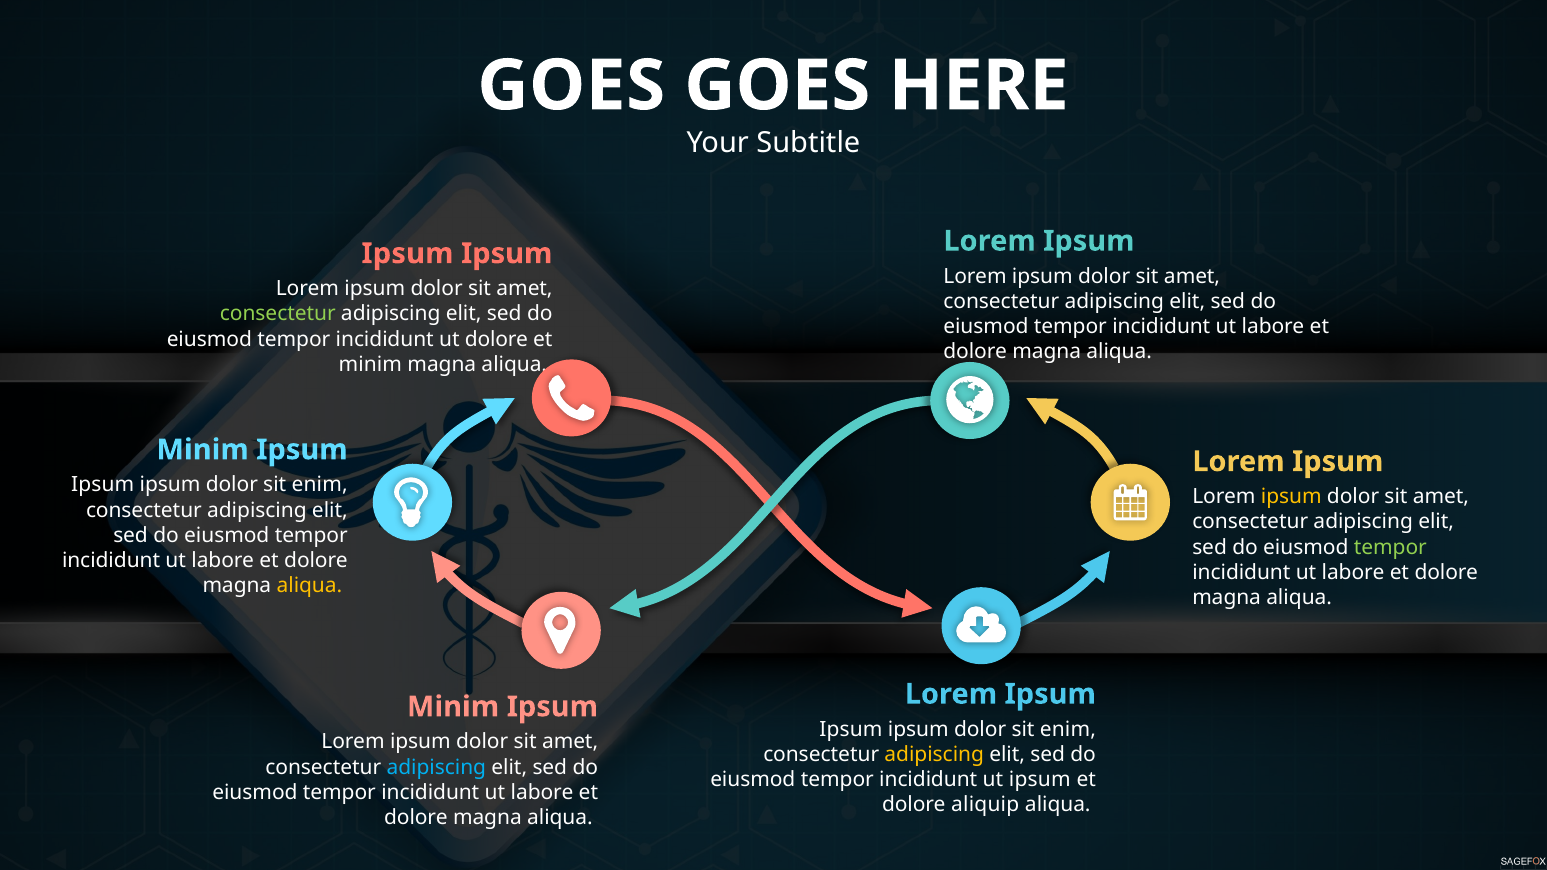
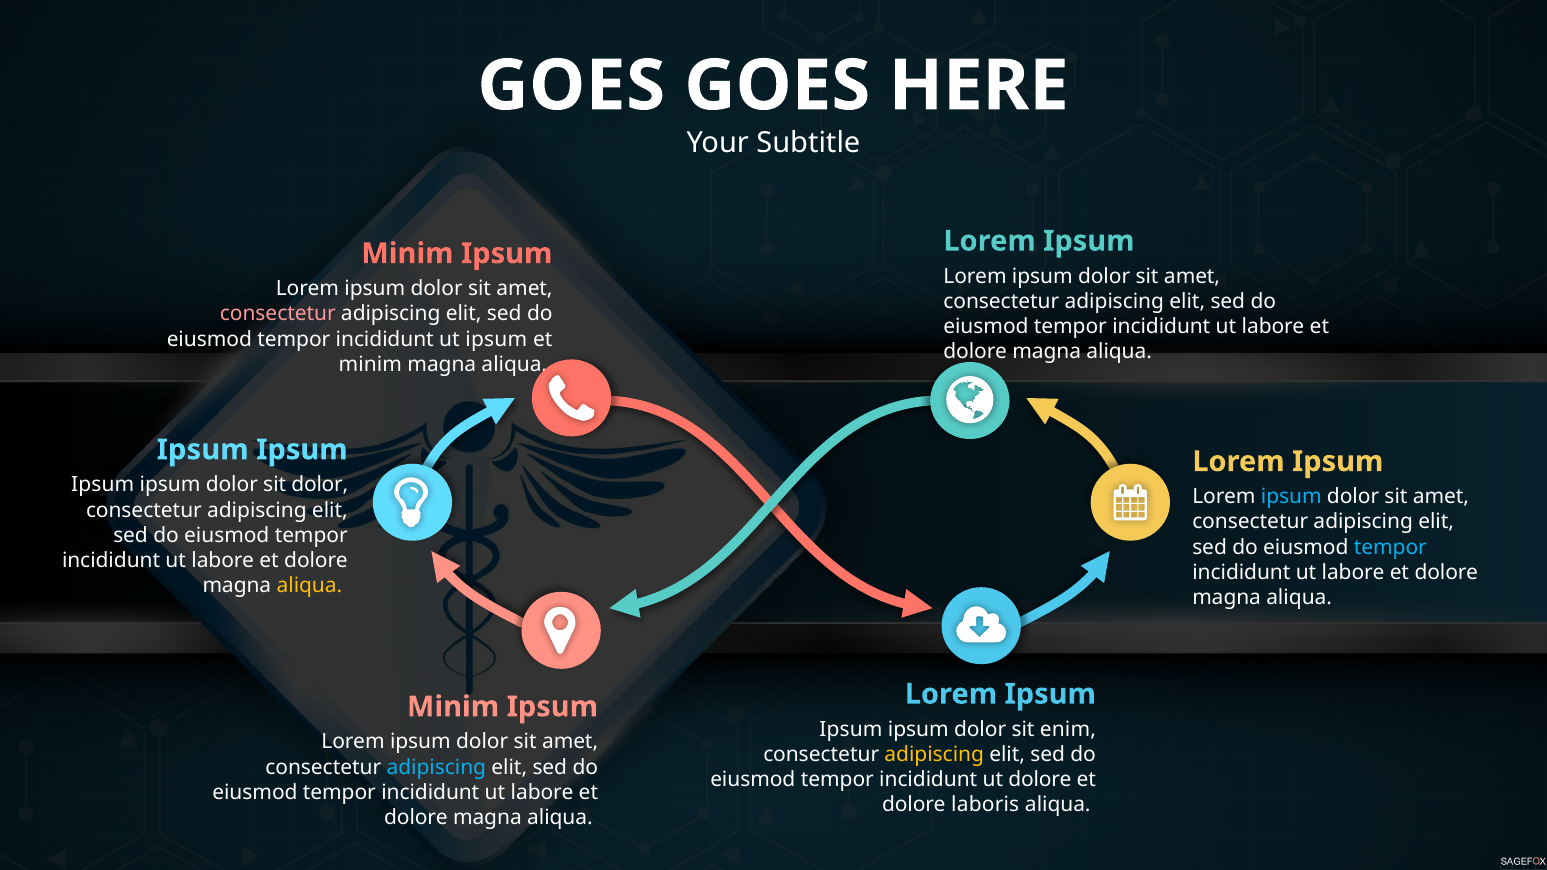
Ipsum: Ipsum -> Minim (407, 254)
consectetur colour: light green -> pink (278, 314)
ut dolore: dolore -> ipsum (496, 339)
Minim: Minim -> Ipsum (203, 450)
enim: enim -> dolor (320, 485)
ipsum colour: yellow -> light blue (1291, 497)
tempor colour: light green -> light blue (1390, 547)
ut ipsum: ipsum -> dolore (1040, 780)
aliquip: aliquip -> laboris (985, 805)
